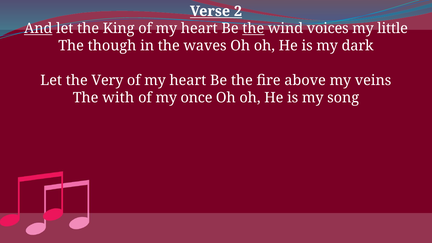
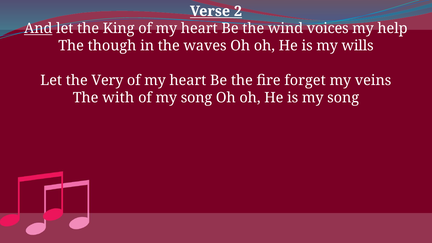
the underline: present -> none (253, 29)
little: little -> help (393, 29)
dark: dark -> wills (358, 46)
above: above -> forget (305, 80)
of my once: once -> song (196, 98)
